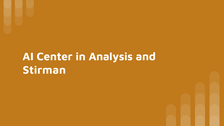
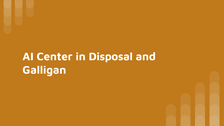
Analysis: Analysis -> Disposal (111, 57)
Stirman: Stirman -> Galligan (44, 70)
